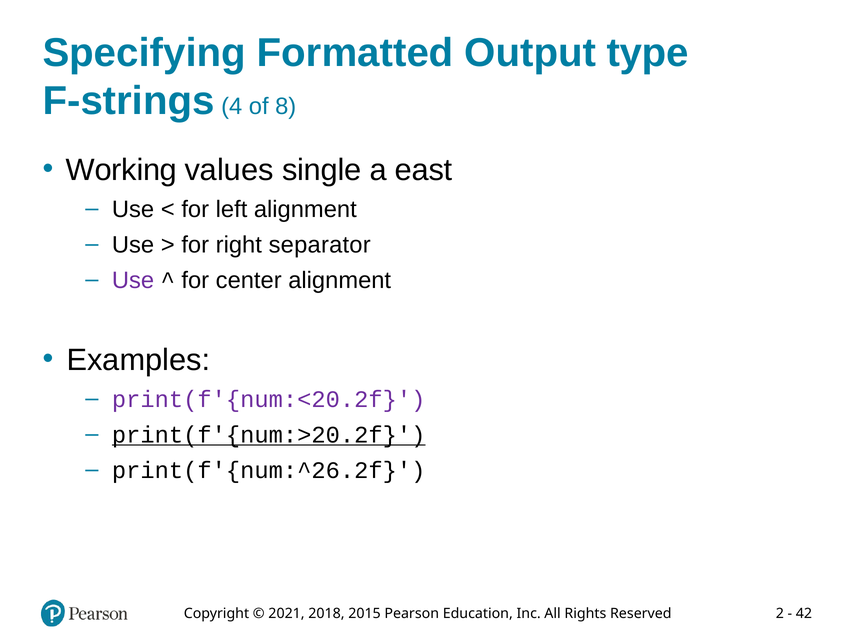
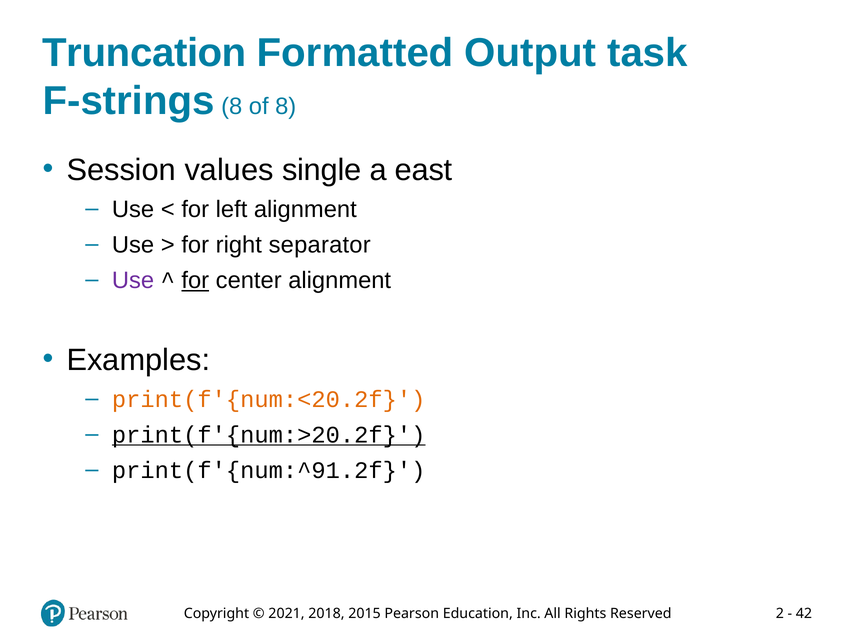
Specifying: Specifying -> Truncation (144, 53)
type: type -> task (647, 53)
F-strings 4: 4 -> 8 (232, 107)
Working: Working -> Session (121, 170)
for underline: none -> present (195, 280)
print(f'{num:<20.2f colour: purple -> orange (269, 399)
print(f'{num:^26.2f: print(f'{num:^26.2f -> print(f'{num:^91.2f (269, 470)
